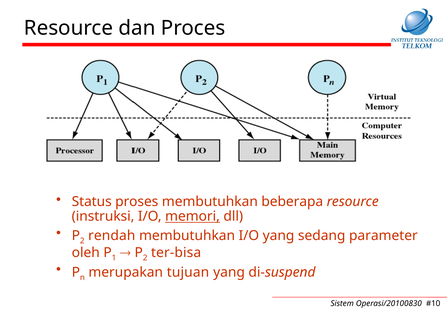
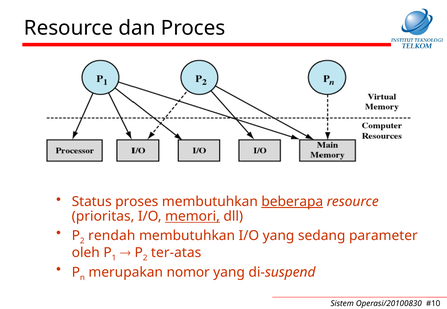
beberapa underline: none -> present (292, 202)
instruksi: instruksi -> prioritas (103, 217)
ter-bisa: ter-bisa -> ter-atas (176, 253)
tujuan: tujuan -> nomor (188, 273)
